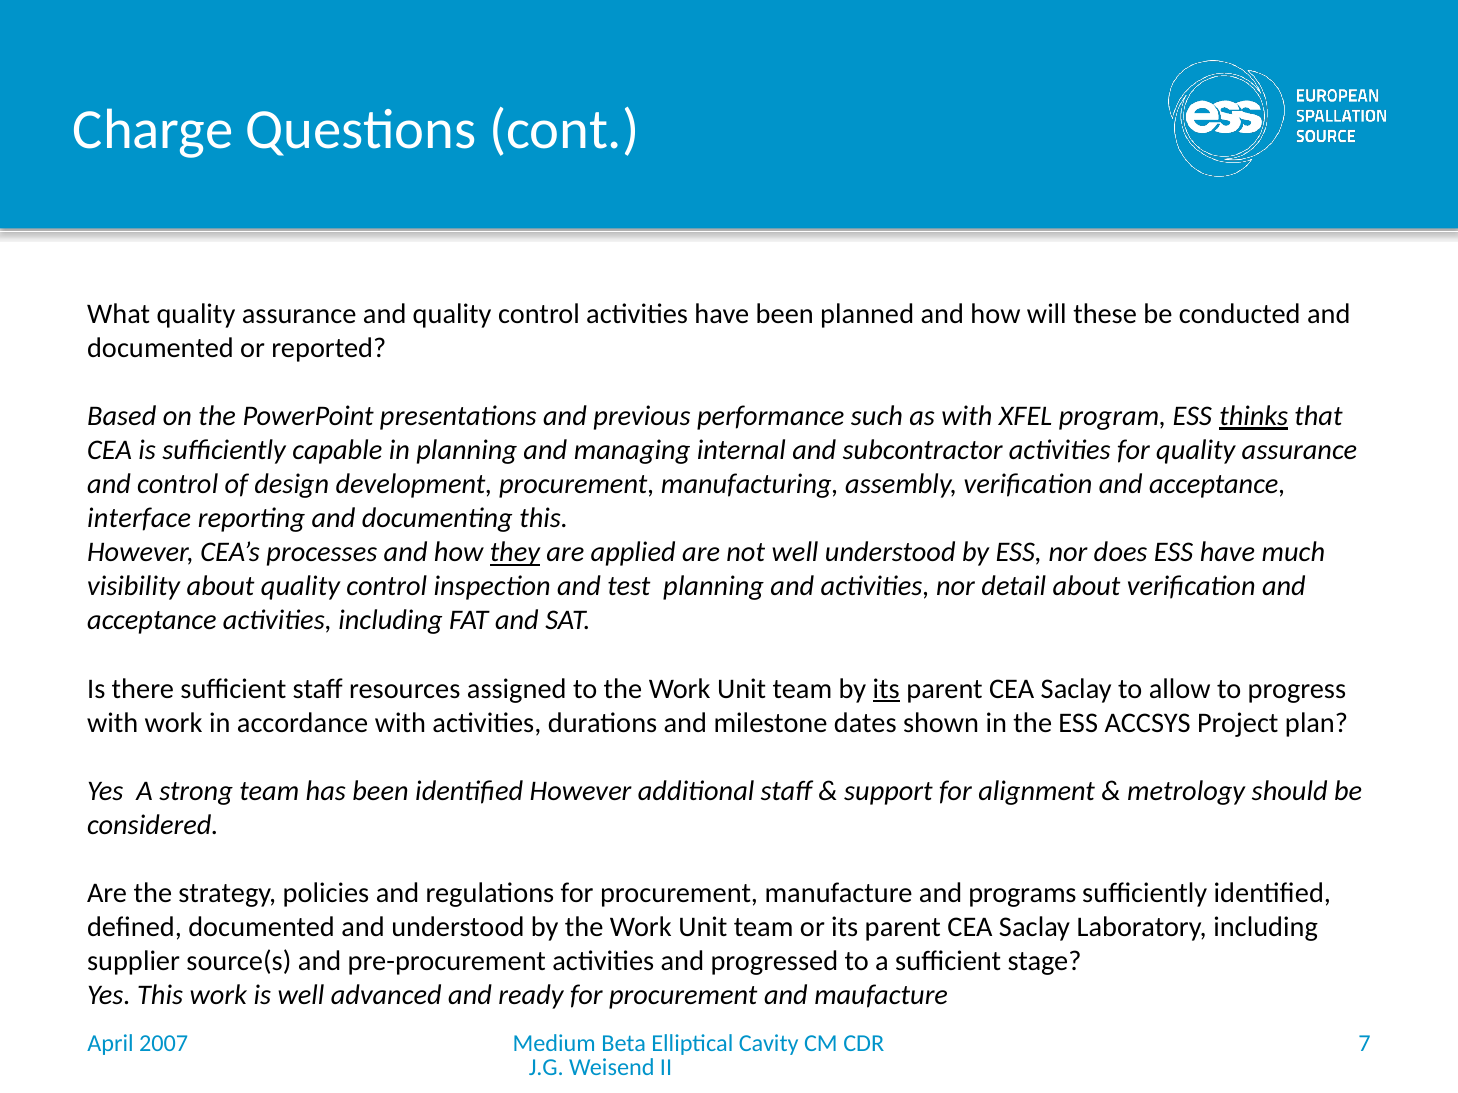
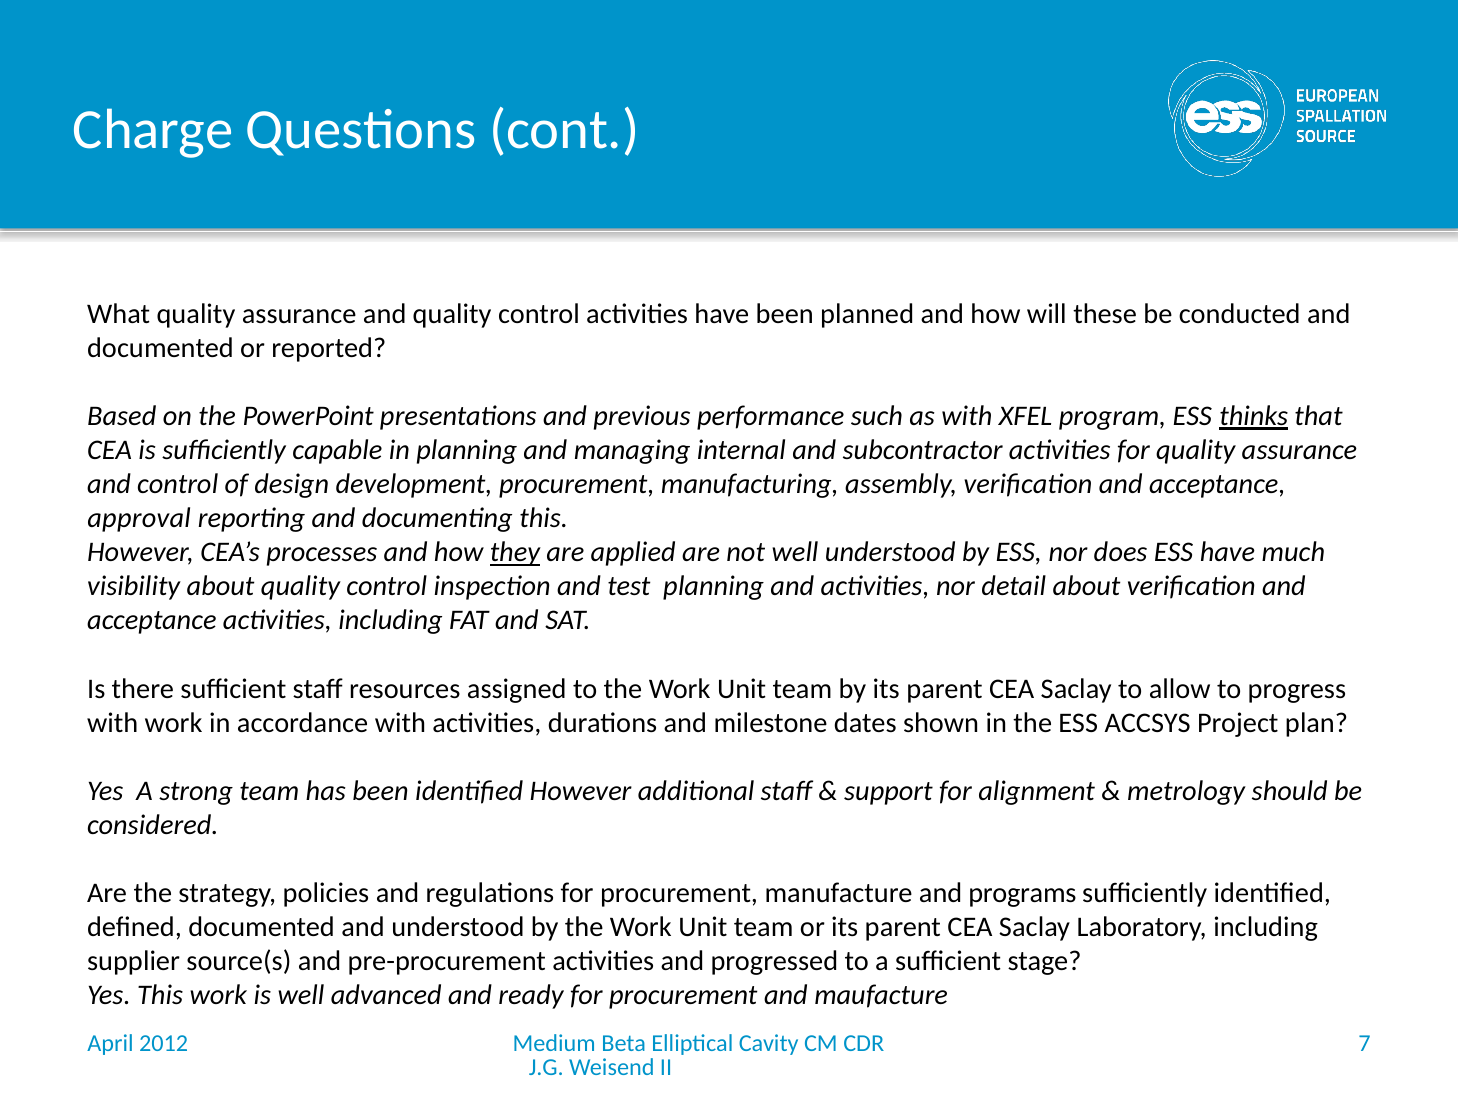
interface: interface -> approval (139, 519)
its underline: present -> none (886, 689)
2007: 2007 -> 2012 (164, 1044)
